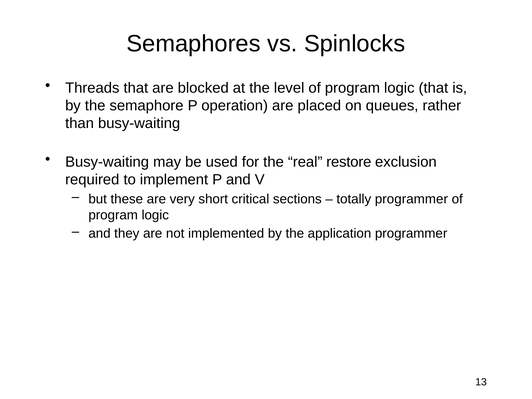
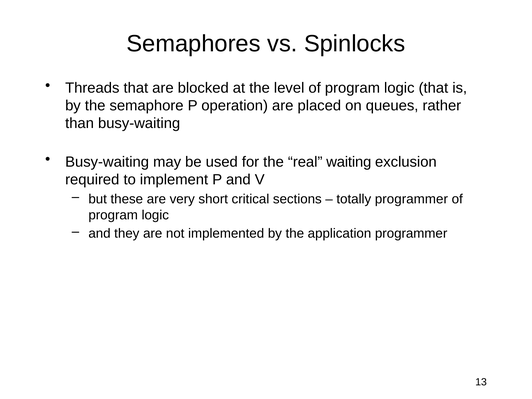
restore: restore -> waiting (349, 162)
